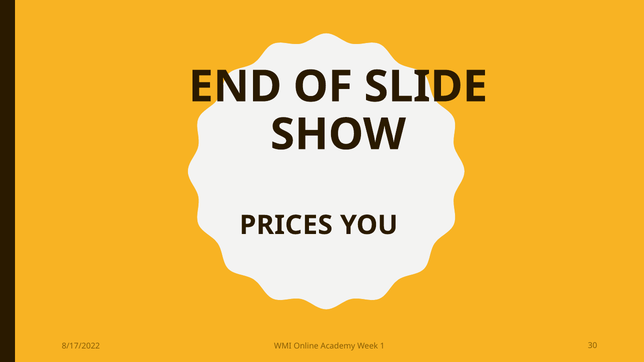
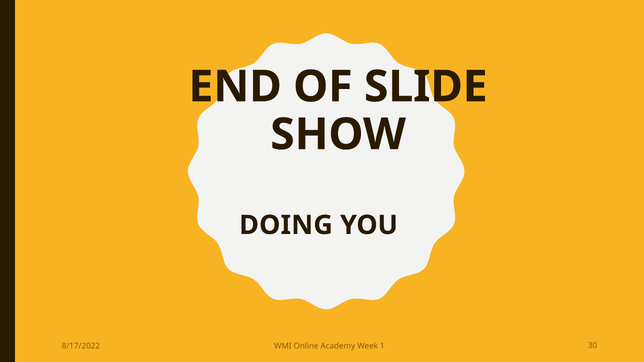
PRICES: PRICES -> DOING (286, 225)
